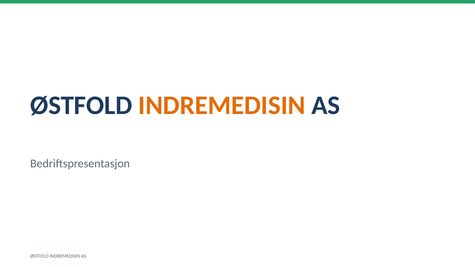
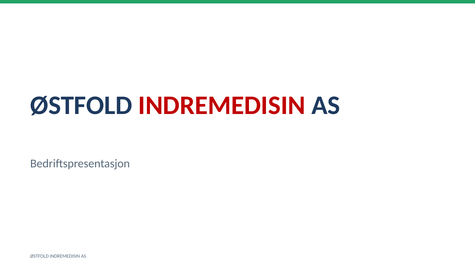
INDREMEDISIN colour: orange -> red (222, 105)
